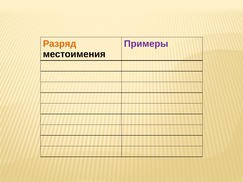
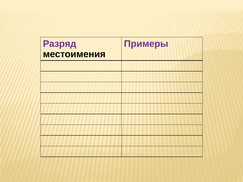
Разряд colour: orange -> purple (60, 44)
